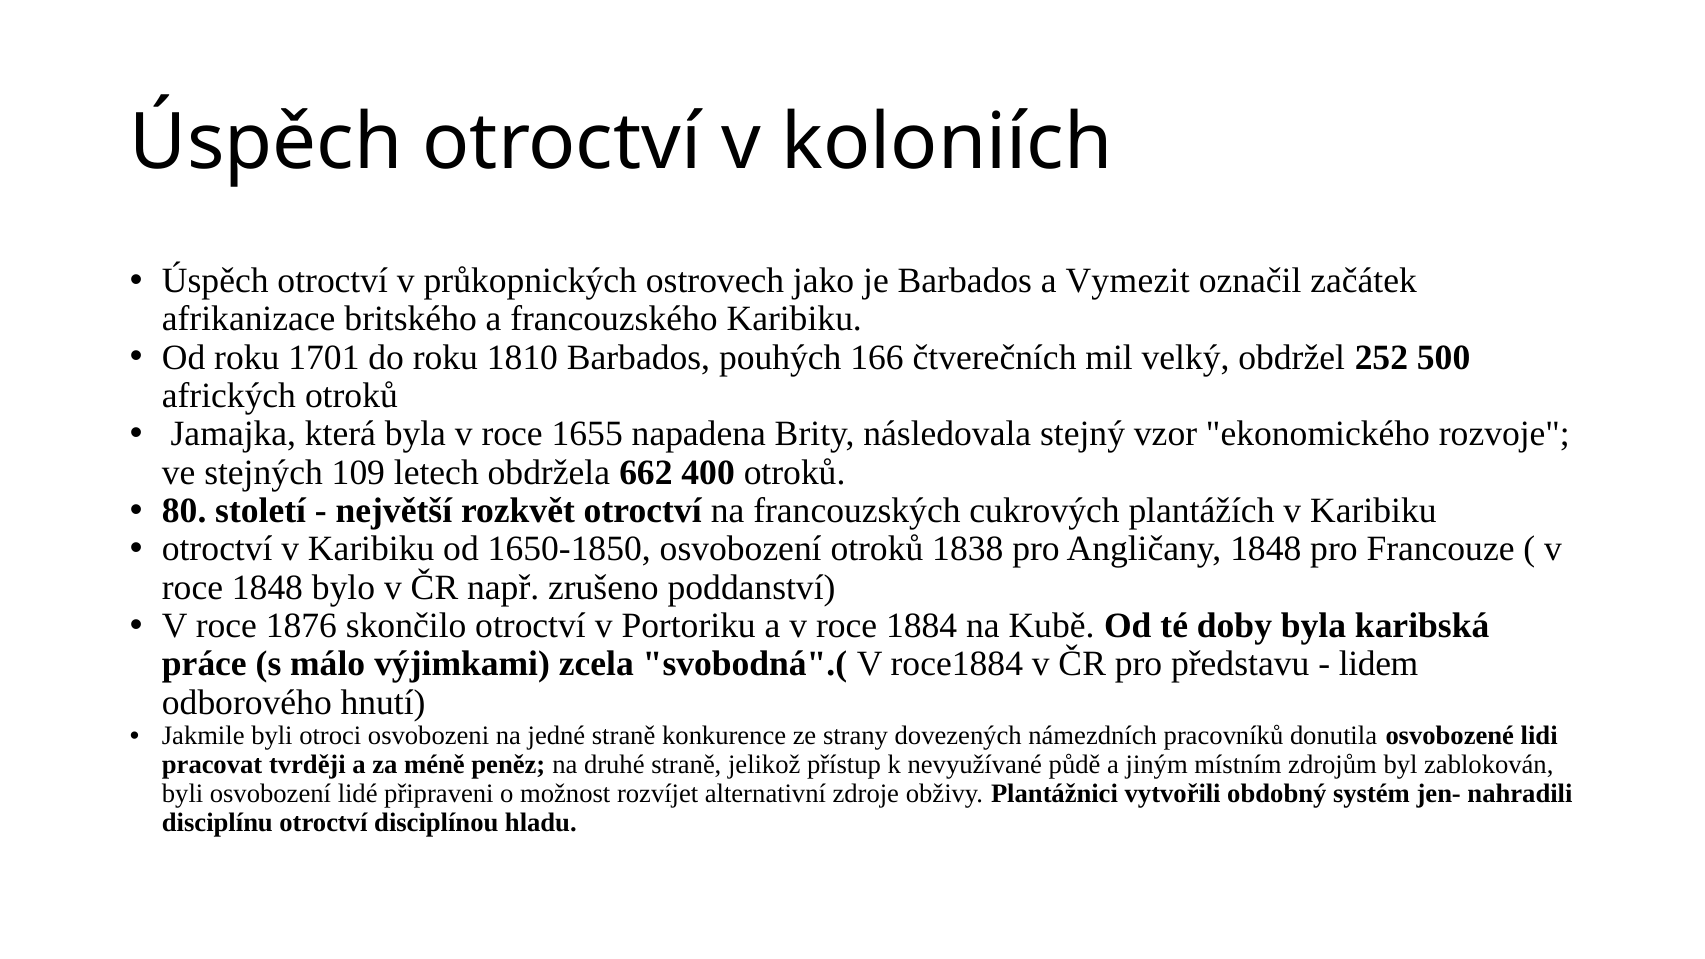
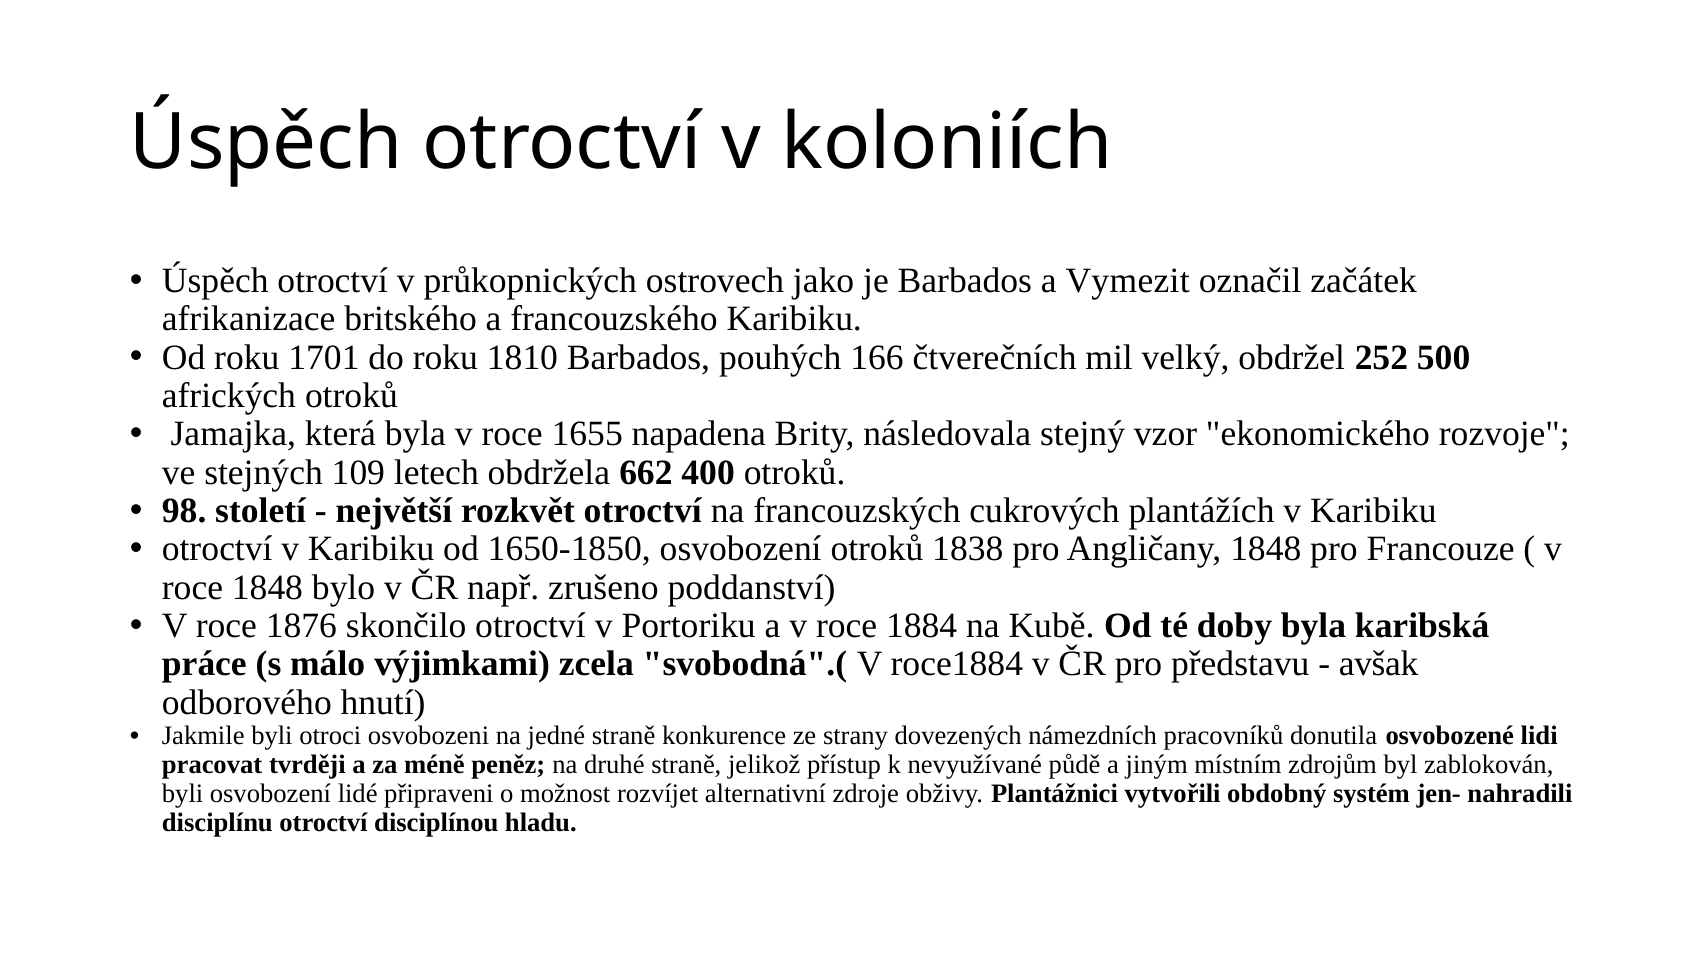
80: 80 -> 98 (184, 511)
lidem: lidem -> avšak (1379, 664)
